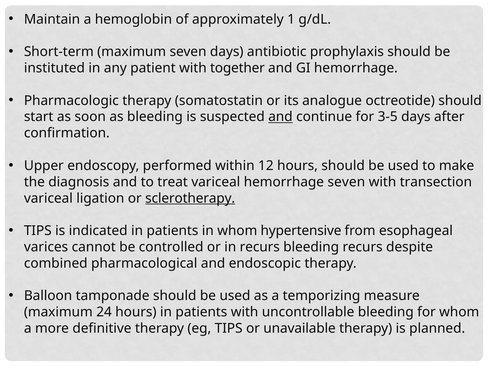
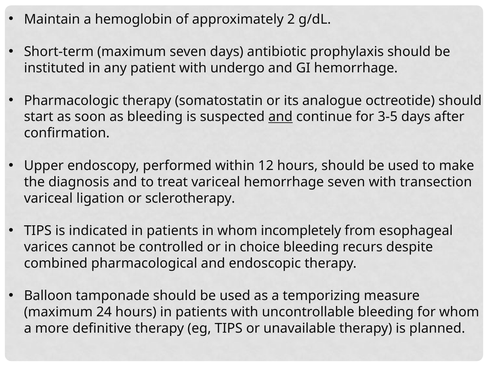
1: 1 -> 2 (291, 19)
together: together -> undergo (237, 68)
sclerotherapy underline: present -> none (190, 198)
hypertensive: hypertensive -> incompletely (301, 231)
in recurs: recurs -> choice (260, 247)
